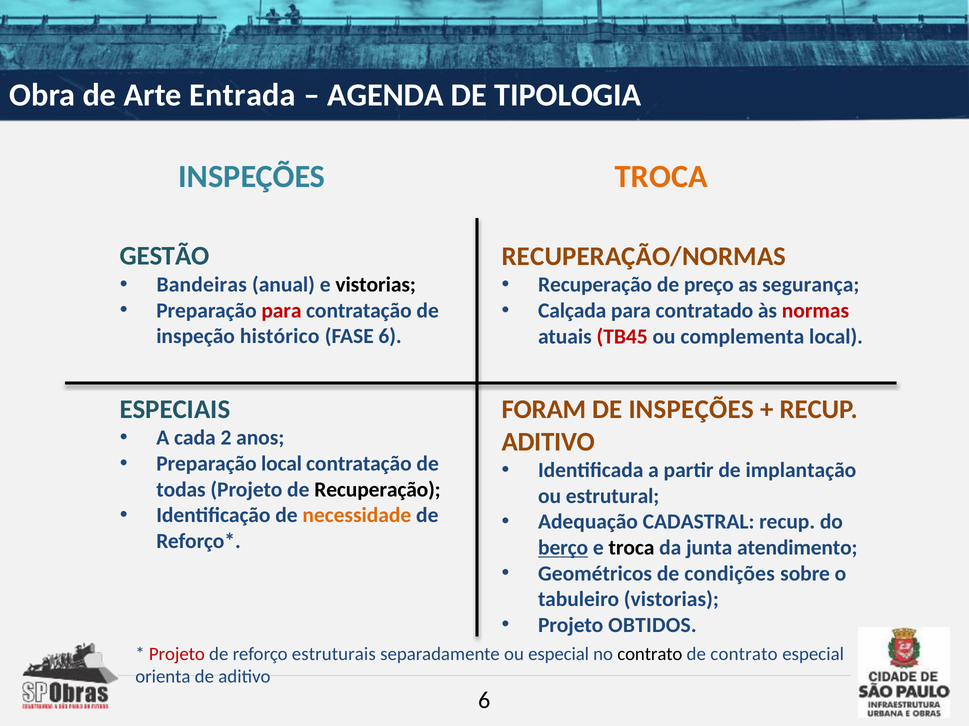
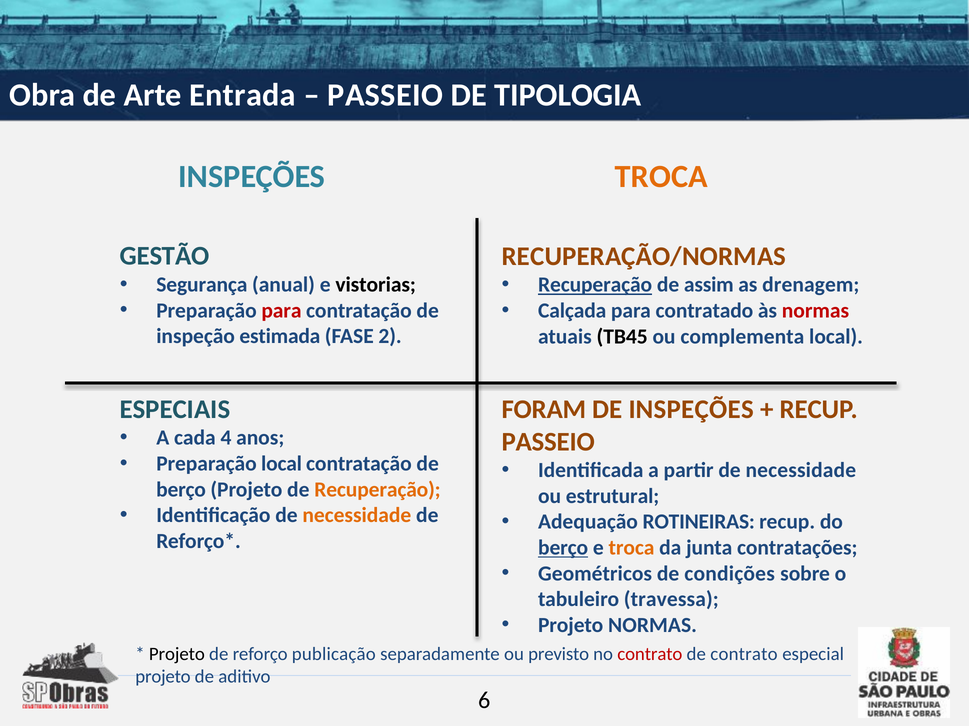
AGENDA: AGENDA -> PASSEIO (385, 95)
Bandeiras: Bandeiras -> Segurança (202, 285)
Recuperação underline: none -> present (595, 285)
preço: preço -> assim (709, 285)
segurança: segurança -> drenagem (811, 285)
histórico: histórico -> estimada (280, 337)
FASE 6: 6 -> 2 (390, 337)
TB45 colour: red -> black (622, 337)
2: 2 -> 4 (226, 438)
ADITIVO: ADITIVO -> PASSEIO (548, 442)
partir de implantação: implantação -> necessidade (801, 471)
todas: todas -> berço (181, 490)
Recuperação colour: black -> orange (377, 490)
CADASTRAL: CADASTRAL -> ROTINEIRAS (699, 522)
troca colour: black -> orange (632, 548)
atendimento: atendimento -> contratações (797, 548)
tabuleiro vistorias: vistorias -> travessa (671, 600)
Projeto OBTIDOS: OBTIDOS -> NORMAS (653, 626)
Projeto colour: red -> black (177, 655)
estruturais: estruturais -> publicação (334, 655)
ou especial: especial -> previsto (559, 655)
contrato colour: black -> red (650, 655)
orienta: orienta -> projeto (163, 677)
